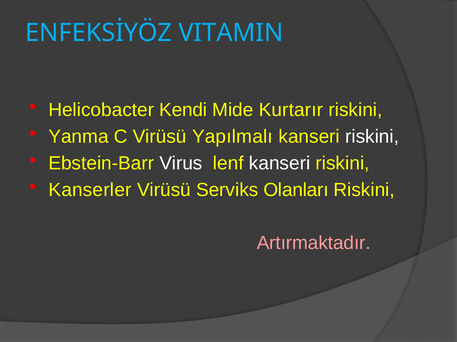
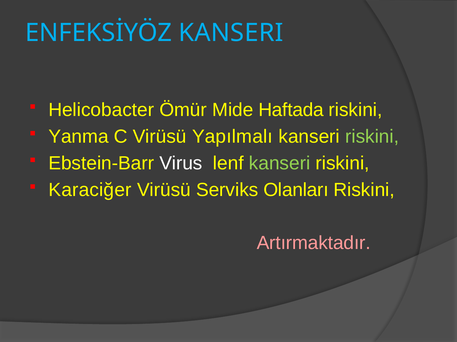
ENFEKSİYÖZ VITAMIN: VITAMIN -> KANSERI (231, 33)
Kendi: Kendi -> Ömür (183, 110)
Kurtarır: Kurtarır -> Haftada (291, 110)
riskini colour: white -> light green (372, 137)
kanseri colour: white -> light green (280, 164)
Kanserler: Kanserler -> Karaciğer (90, 190)
